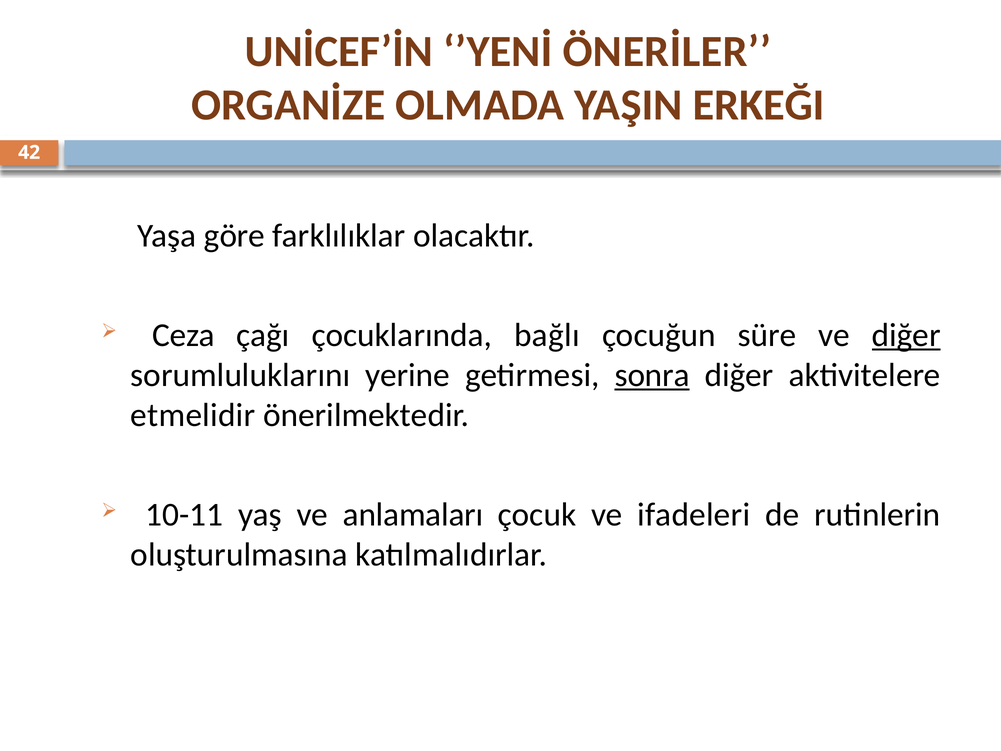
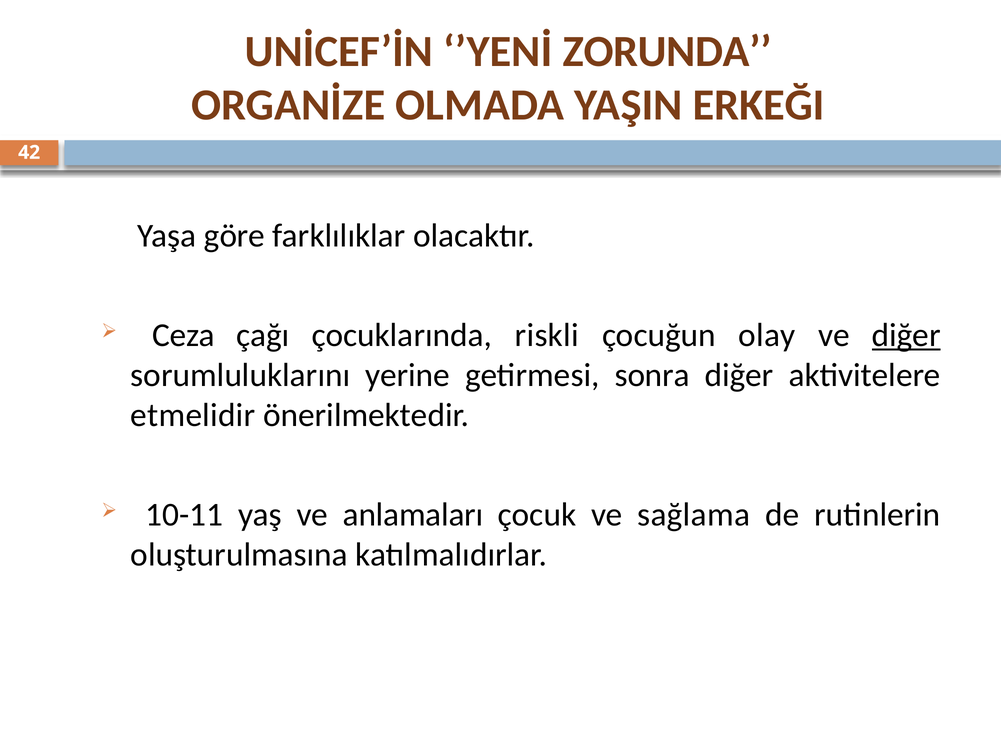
ÖNERİLER: ÖNERİLER -> ZORUNDA (667, 52)
bağlı: bağlı -> riskli (547, 335)
süre: süre -> olay (767, 335)
sonra underline: present -> none (652, 375)
ifadeleri: ifadeleri -> sağlama (694, 515)
